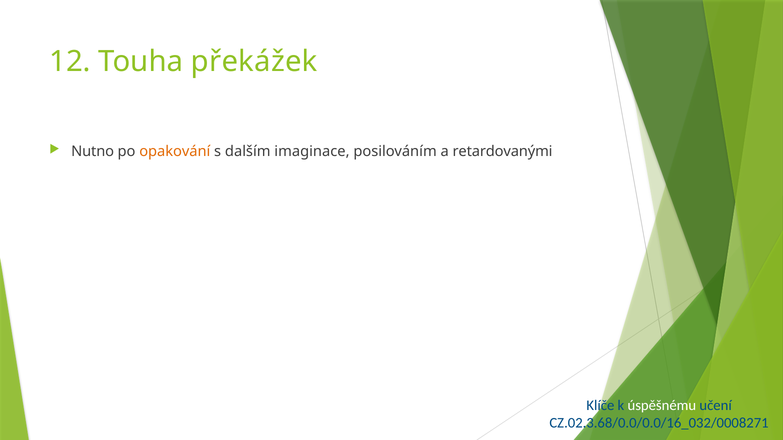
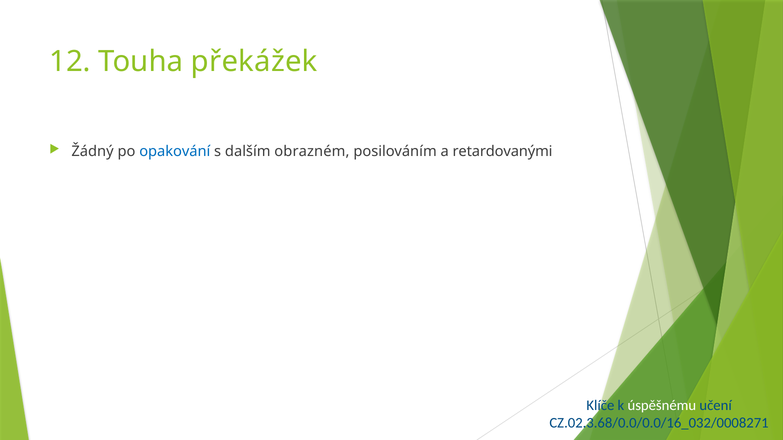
Nutno: Nutno -> Žádný (93, 152)
opakování colour: orange -> blue (175, 152)
imaginace: imaginace -> obrazném (312, 152)
